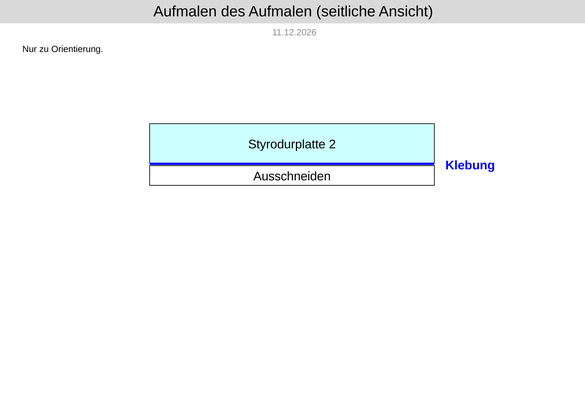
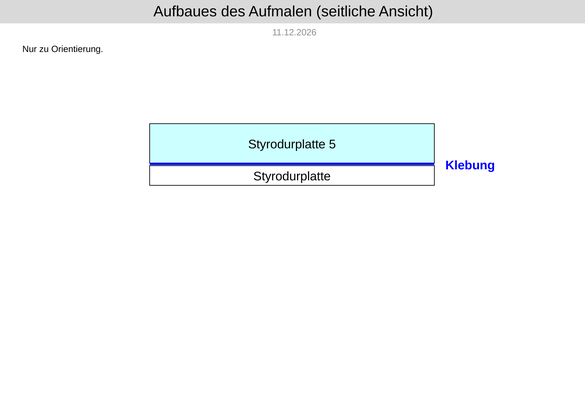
Aufmalen: Aufmalen -> Aufbaues (185, 12)
2: 2 -> 5 (332, 144)
Ausschneiden: Ausschneiden -> Styrodurplatte (292, 176)
